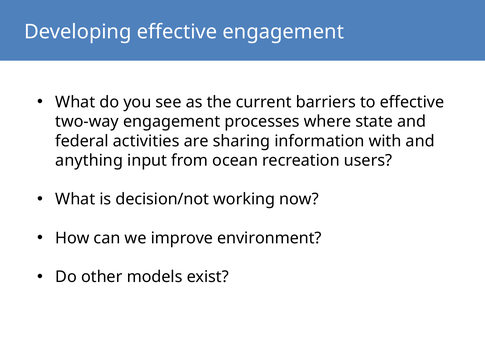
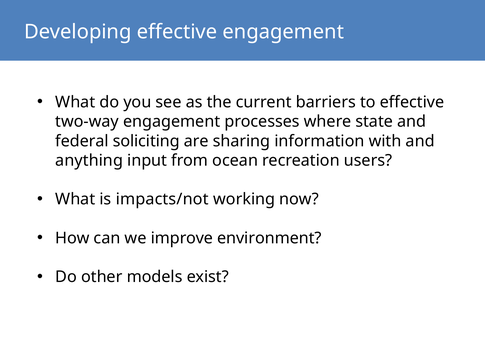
activities: activities -> soliciting (146, 141)
decision/not: decision/not -> impacts/not (162, 199)
